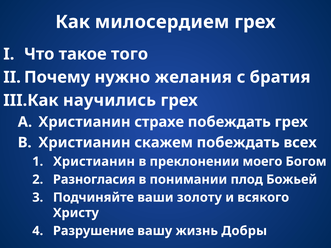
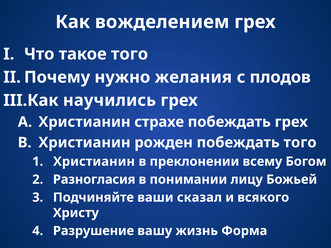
милосердием: милосердием -> вожделением (162, 22)
братия: братия -> плодов (280, 77)
скажем: скажем -> рожден (164, 143)
побеждать всех: всех -> того (300, 143)
моего: моего -> всему (262, 162)
плод: плод -> лицу (247, 180)
золоту: золоту -> сказал (199, 198)
Добры: Добры -> Форма (244, 231)
